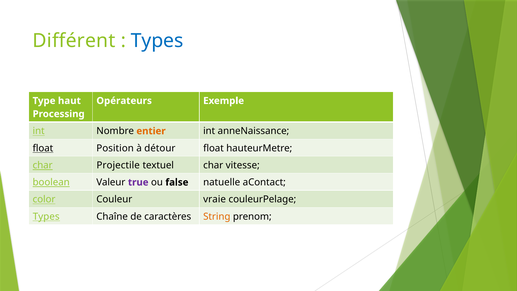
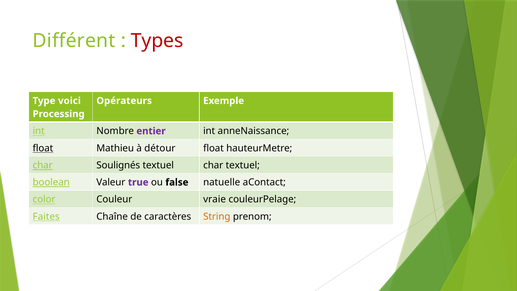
Types colour: blue -> red (157, 41)
haut: haut -> voici (69, 101)
entier colour: orange -> purple (151, 131)
Position: Position -> Mathieu (115, 148)
Projectile: Projectile -> Soulignés (118, 165)
char vitesse: vitesse -> textuel (243, 165)
Types: Types -> Faites (46, 216)
